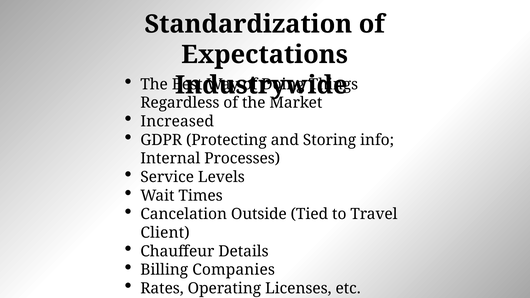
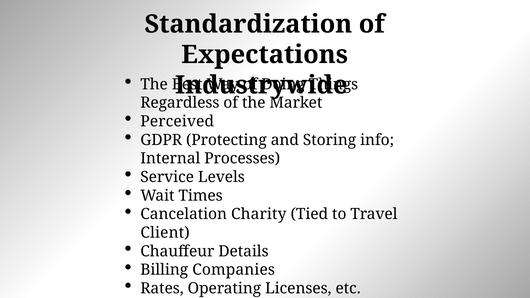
Increased: Increased -> Perceived (177, 121)
Outside: Outside -> Charity (259, 214)
